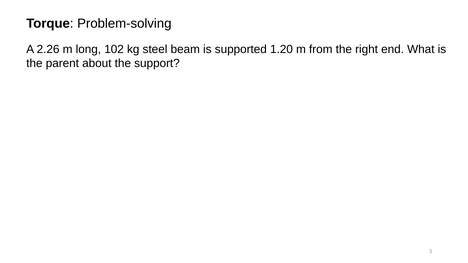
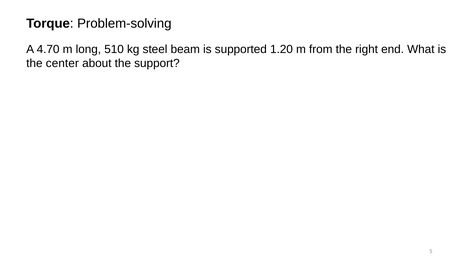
2.26: 2.26 -> 4.70 (48, 49)
102: 102 -> 510 (114, 49)
parent: parent -> center (62, 63)
